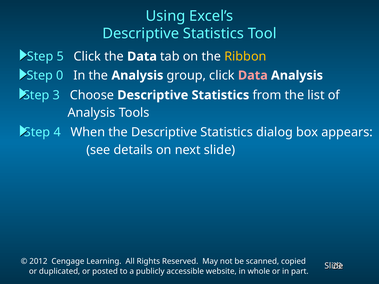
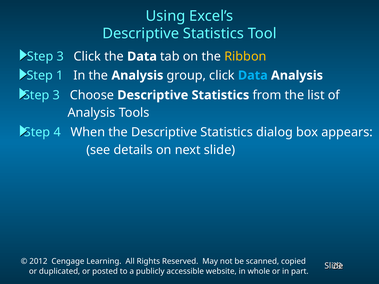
5: 5 -> 3 (60, 57)
0: 0 -> 1 (60, 75)
Data colour: pink -> light blue (253, 75)
